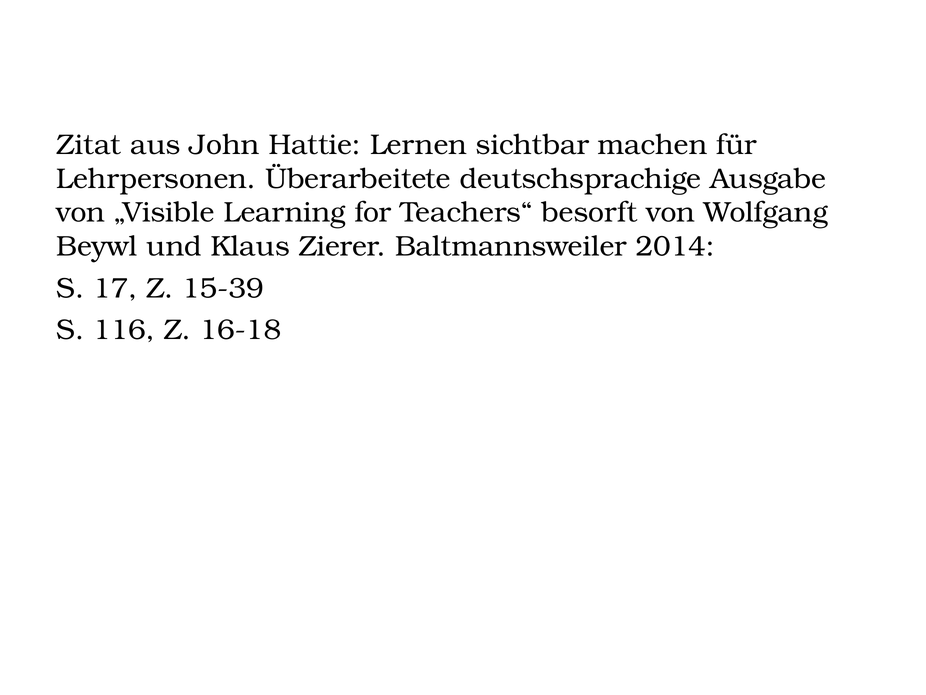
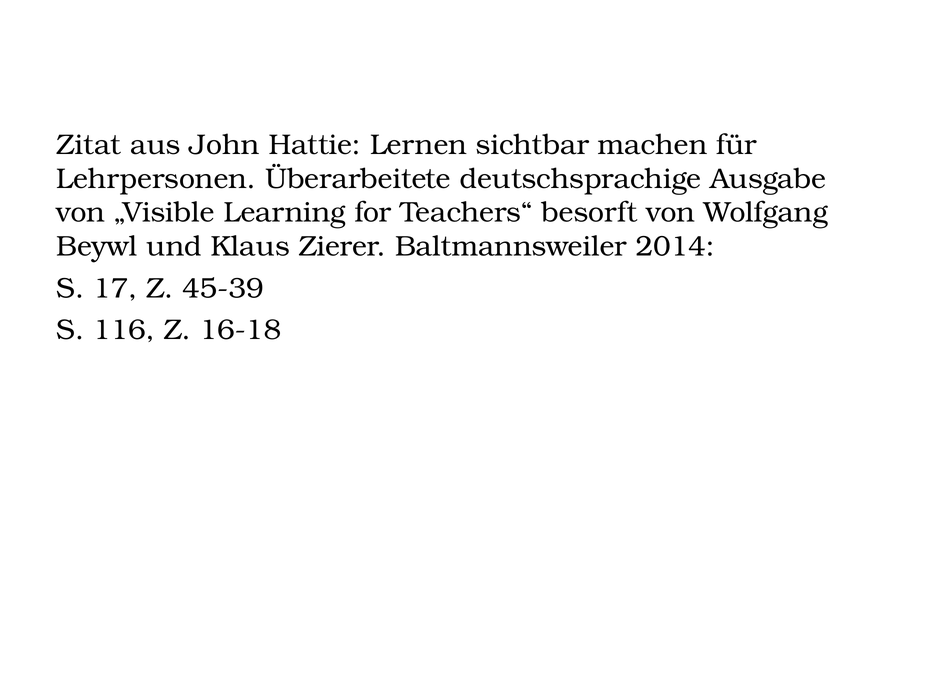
15-39: 15-39 -> 45-39 (223, 288)
